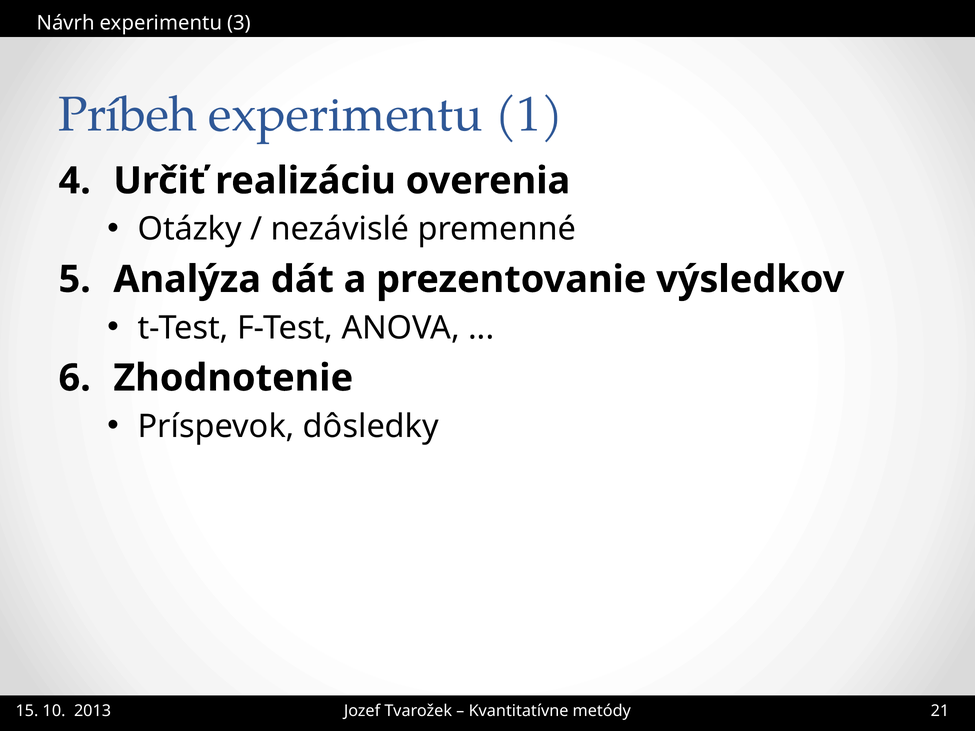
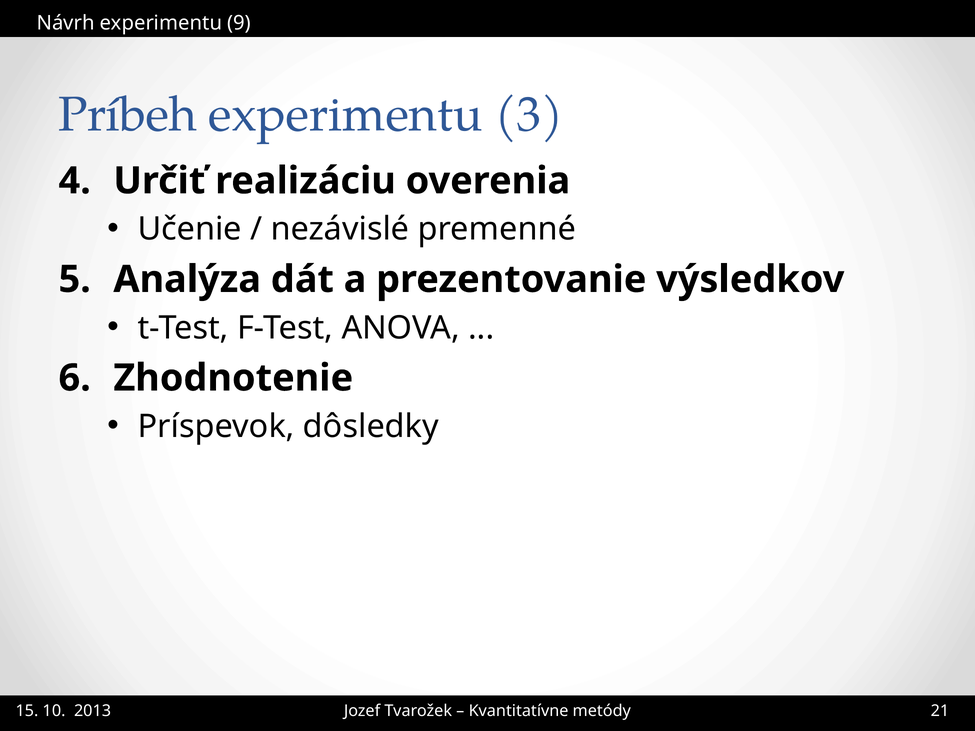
3: 3 -> 9 (239, 23)
1: 1 -> 3 (529, 115)
Otázky: Otázky -> Učenie (190, 229)
